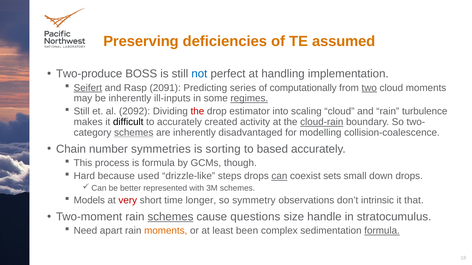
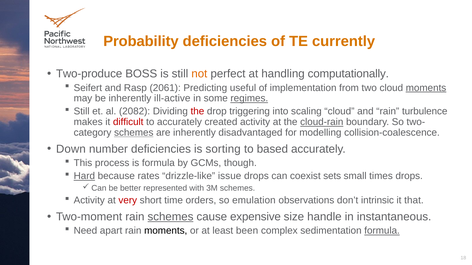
Preserving: Preserving -> Probability (141, 42)
assumed: assumed -> currently (344, 42)
not colour: blue -> orange (199, 74)
implementation: implementation -> computationally (348, 74)
Seifert underline: present -> none (88, 88)
2091: 2091 -> 2061 (165, 88)
series: series -> useful (243, 88)
computationally: computationally -> implementation (303, 88)
two underline: present -> none (369, 88)
moments underline: none -> present (426, 88)
ill-inputs: ill-inputs -> ill-active (172, 99)
2092: 2092 -> 2082 (135, 112)
estimator: estimator -> triggering (250, 112)
difficult colour: black -> red (128, 122)
Chain: Chain -> Down (71, 149)
number symmetries: symmetries -> deficiencies (161, 149)
Hard underline: none -> present (84, 176)
used: used -> rates (149, 176)
steps: steps -> issue (230, 176)
can underline: present -> none (279, 176)
down: down -> times (381, 176)
Models: Models -> Activity (89, 201)
longer: longer -> orders (201, 201)
symmetry: symmetry -> emulation (254, 201)
questions: questions -> expensive (255, 217)
stratocumulus: stratocumulus -> instantaneous (394, 217)
moments colour: orange -> black (166, 231)
